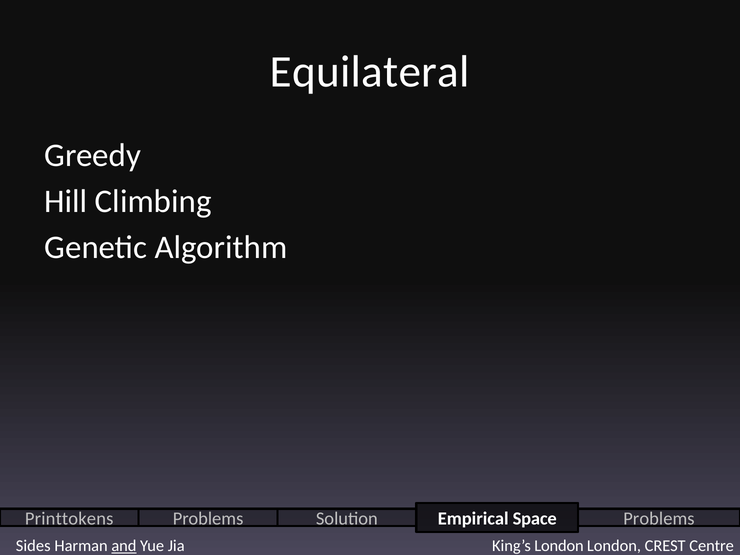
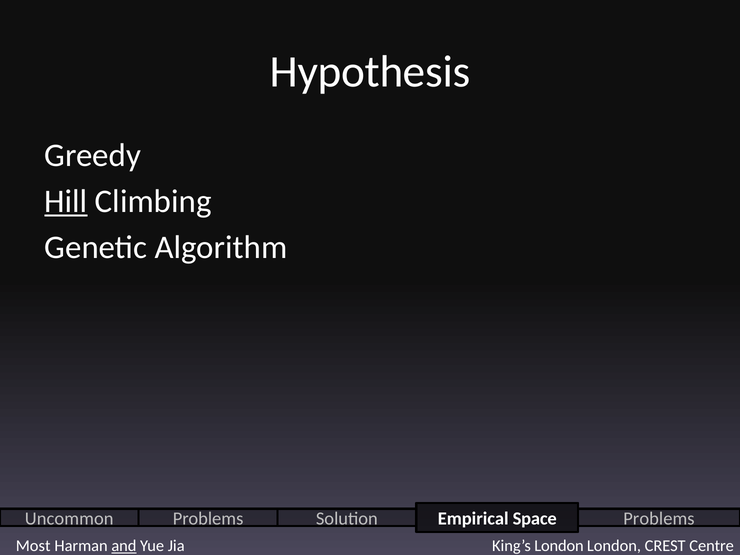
Equilateral: Equilateral -> Hypothesis (370, 72)
Hill underline: none -> present (66, 201)
Printtokens: Printtokens -> Uncommon (69, 519)
Sides: Sides -> Most (33, 546)
